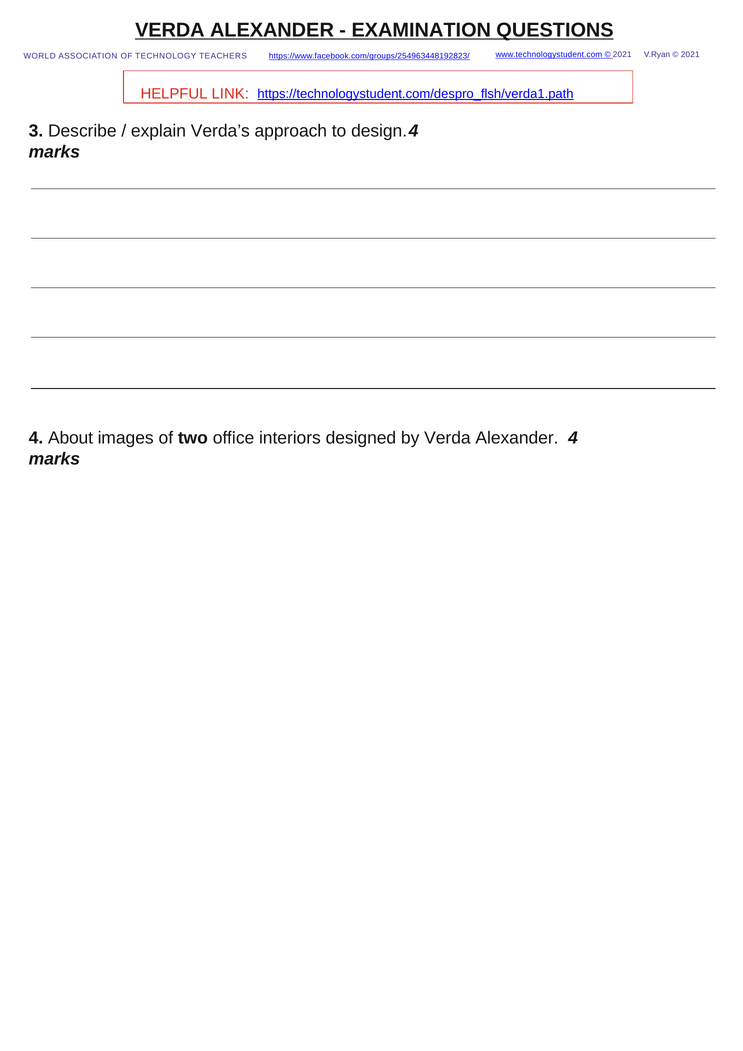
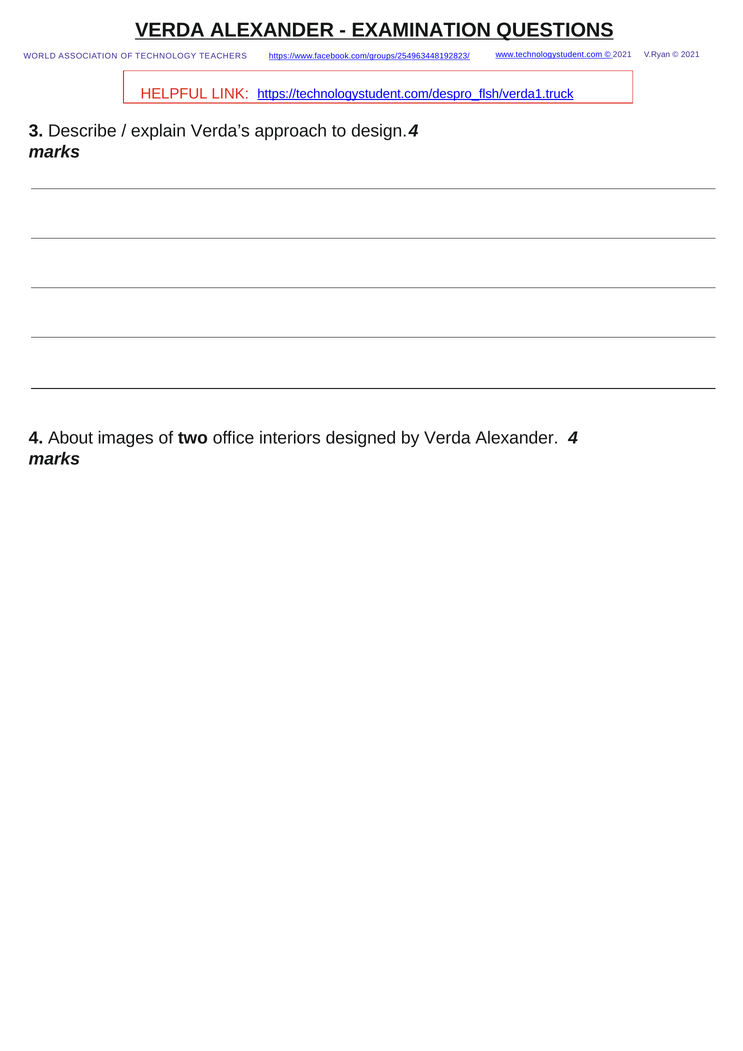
https://technologystudent.com/despro_ﬂsh/verda1.path: https://technologystudent.com/despro_ﬂsh/verda1.path -> https://technologystudent.com/despro_ﬂsh/verda1.truck (416, 94)
